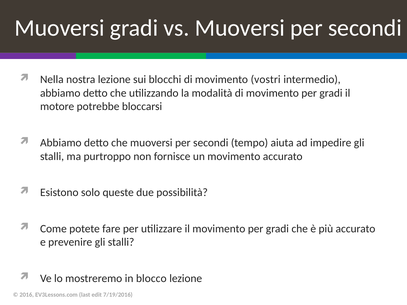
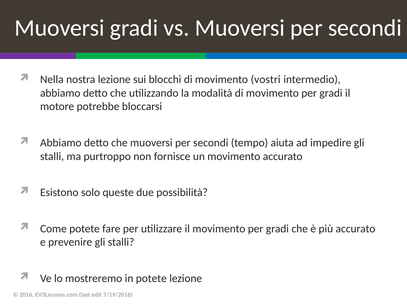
in blocco: blocco -> potete (151, 279)
